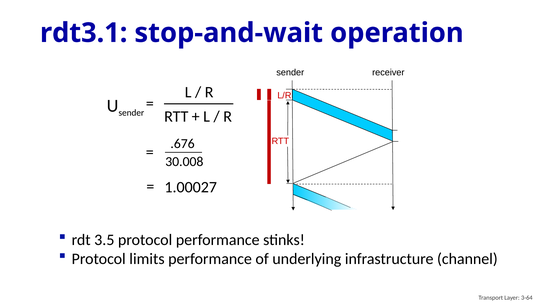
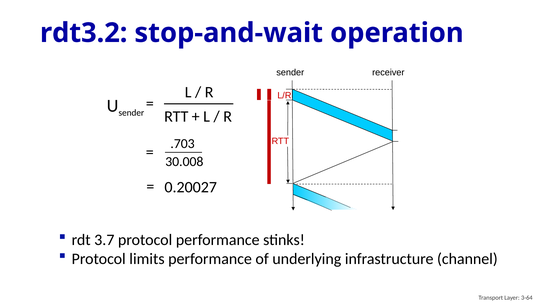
rdt3.1: rdt3.1 -> rdt3.2 (84, 33)
.676: .676 -> .703 (183, 143)
1.00027: 1.00027 -> 0.20027 (191, 187)
3.5: 3.5 -> 3.7 (104, 239)
